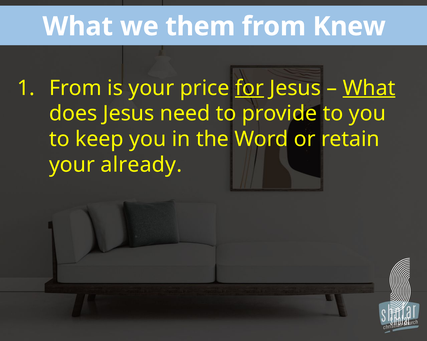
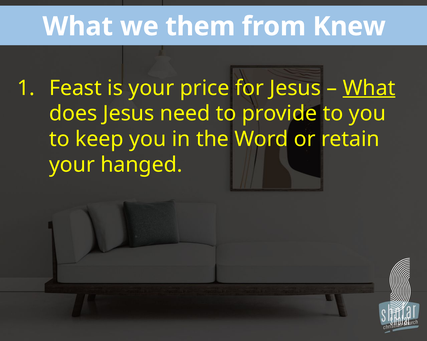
From: From -> Feast (75, 88)
for underline: present -> none (250, 88)
already: already -> hanged (141, 165)
